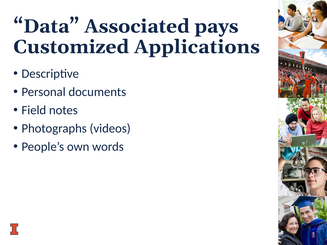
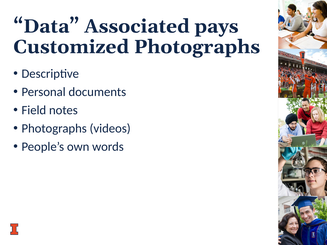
Customized Applications: Applications -> Photographs (197, 47)
